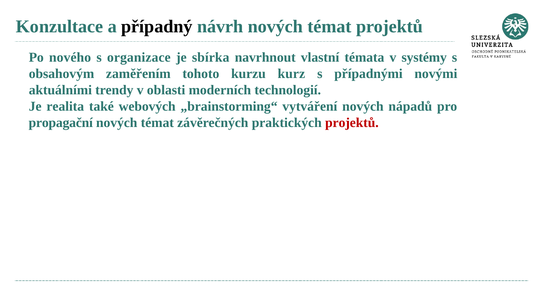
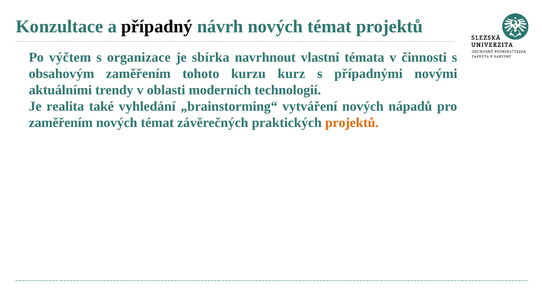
nového: nového -> výčtem (70, 57)
systémy: systémy -> činnosti (424, 57)
webových: webových -> vyhledání (147, 106)
propagační: propagační -> zaměřením (61, 123)
projektů colour: red -> orange (352, 123)
